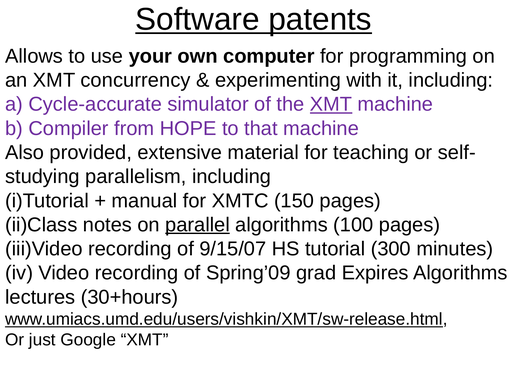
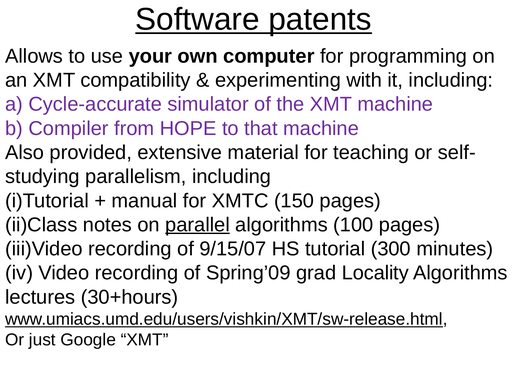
concurrency: concurrency -> compatibility (136, 80)
XMT underline: present -> none (331, 104)
Expires: Expires -> Locality (375, 273)
